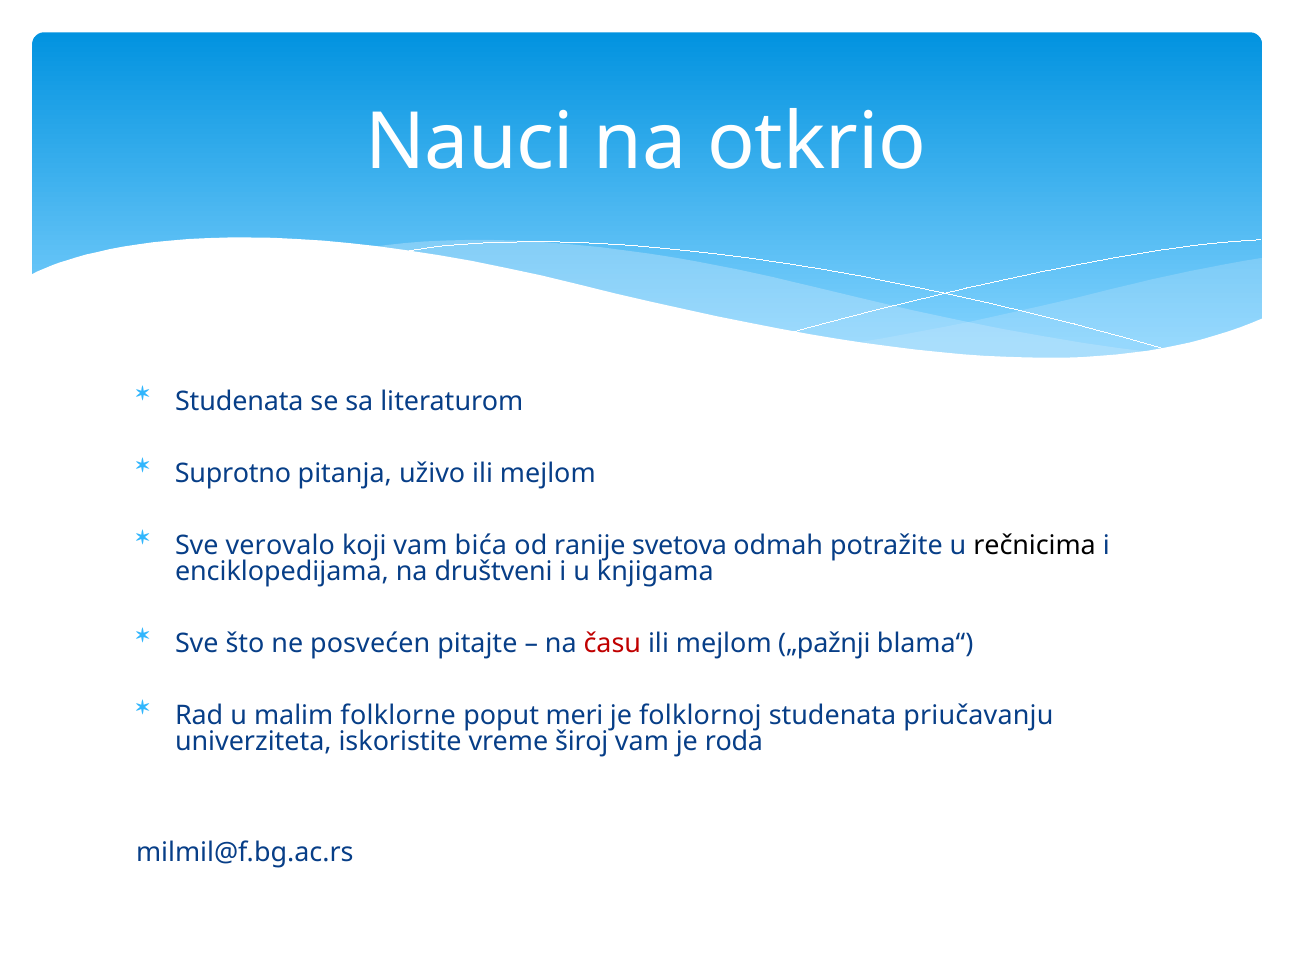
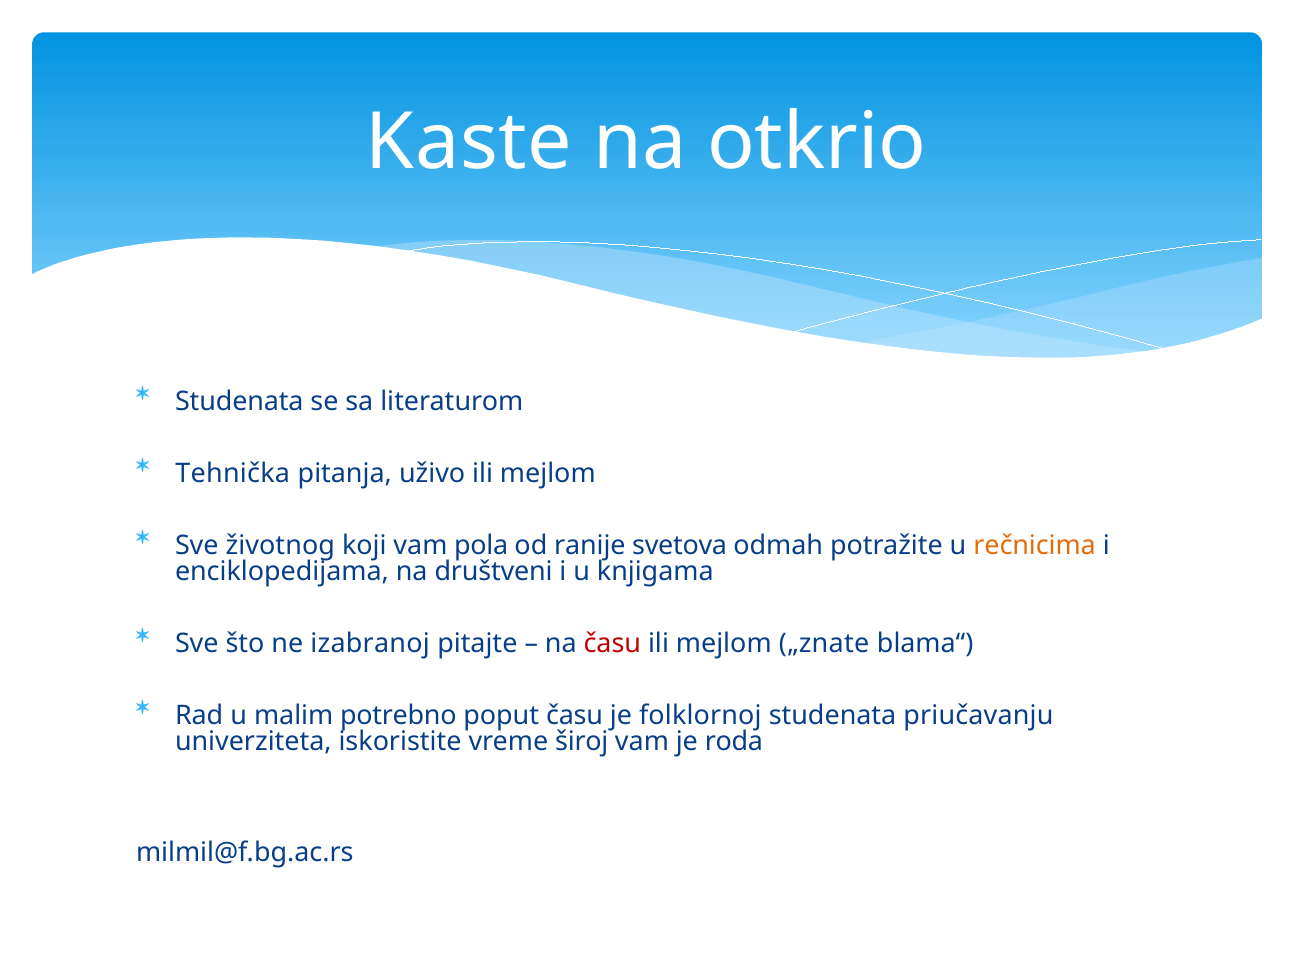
Nauci: Nauci -> Kaste (469, 142)
Suprotno: Suprotno -> Tehnička (233, 474)
verovalo: verovalo -> životnog (280, 546)
bića: bića -> pola (481, 546)
rečnicima colour: black -> orange (1035, 546)
posvećen: posvećen -> izabranoj (370, 643)
„pažnji: „pažnji -> „znate (824, 643)
folklorne: folklorne -> potrebno (398, 715)
poput meri: meri -> času (575, 715)
